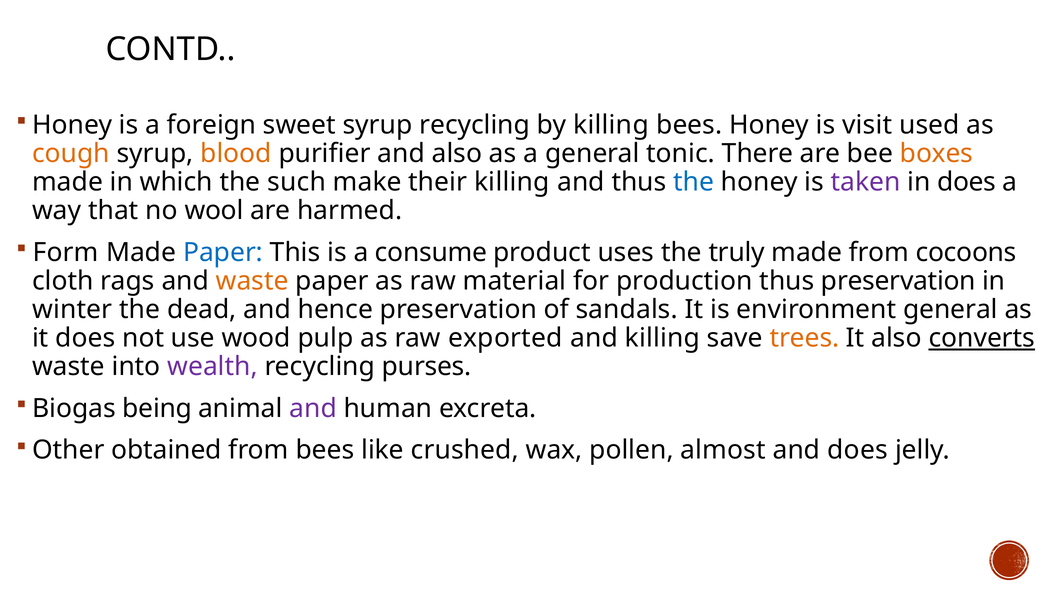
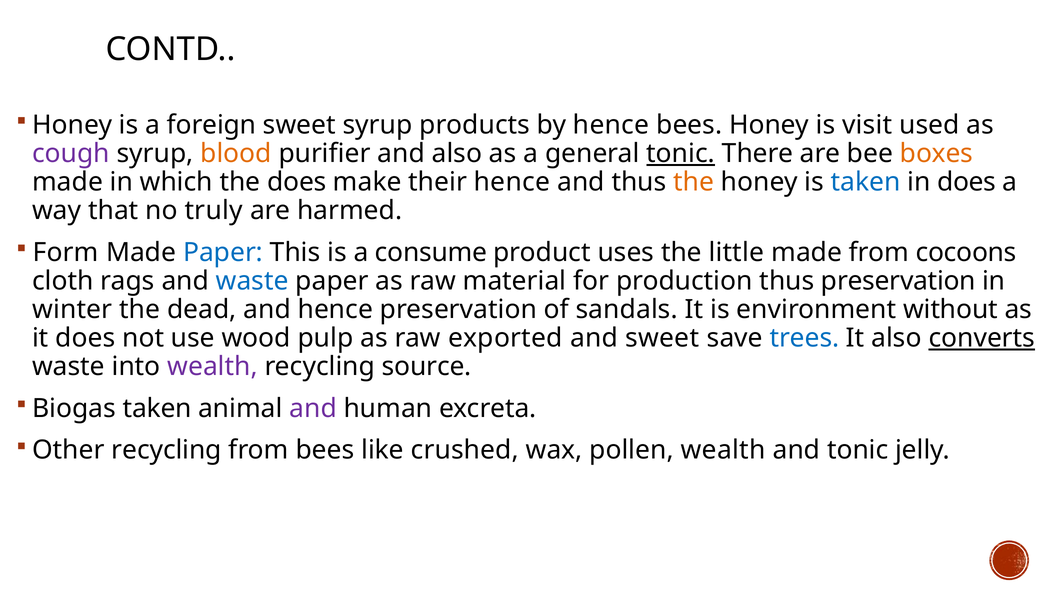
syrup recycling: recycling -> products (475, 125)
by killing: killing -> hence (611, 125)
cough colour: orange -> purple (71, 154)
tonic underline: none -> present (681, 154)
the such: such -> does (297, 182)
their killing: killing -> hence (512, 182)
the colour: blue -> orange (694, 182)
taken colour: purple -> blue (866, 182)
wool: wool -> truly (214, 211)
truly: truly -> little (736, 253)
waste colour: orange -> blue (252, 281)
environment general: general -> without (950, 310)
and killing: killing -> sweet (662, 338)
trees colour: orange -> blue (804, 338)
purses: purses -> source (427, 367)
Biogas being: being -> taken (157, 409)
Other obtained: obtained -> recycling (167, 450)
pollen almost: almost -> wealth (723, 450)
and does: does -> tonic (858, 450)
